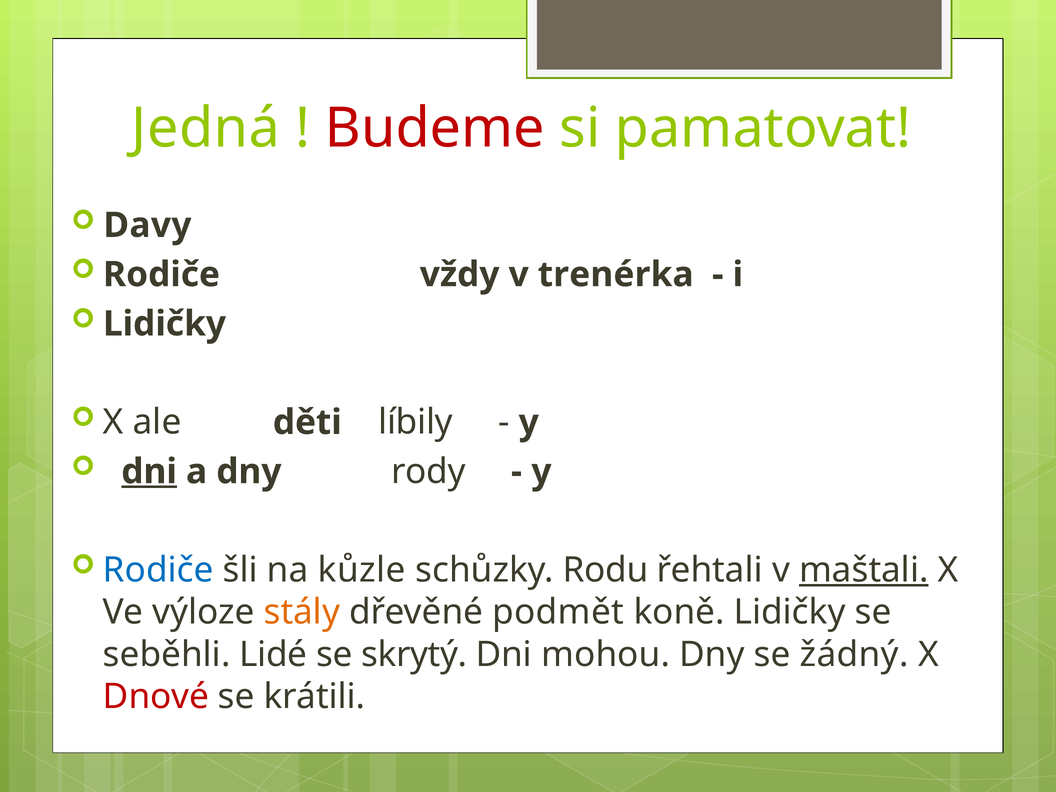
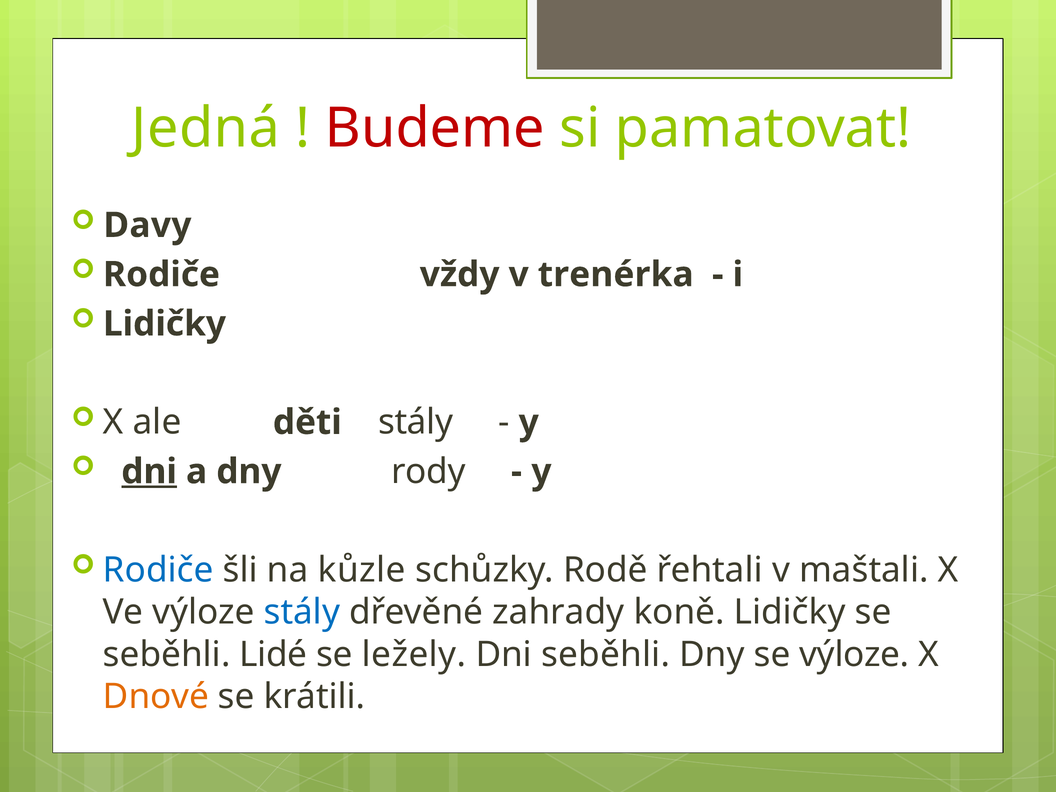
děti líbily: líbily -> stály (416, 422)
Rodu: Rodu -> Rodě (605, 570)
maštali underline: present -> none (864, 570)
stály colour: orange -> blue (302, 612)
podmět: podmět -> zahrady (558, 612)
skrytý: skrytý -> ležely (414, 655)
Dni mohou: mohou -> seběhli (606, 655)
se žádný: žádný -> výloze (854, 655)
Dnové colour: red -> orange (156, 697)
